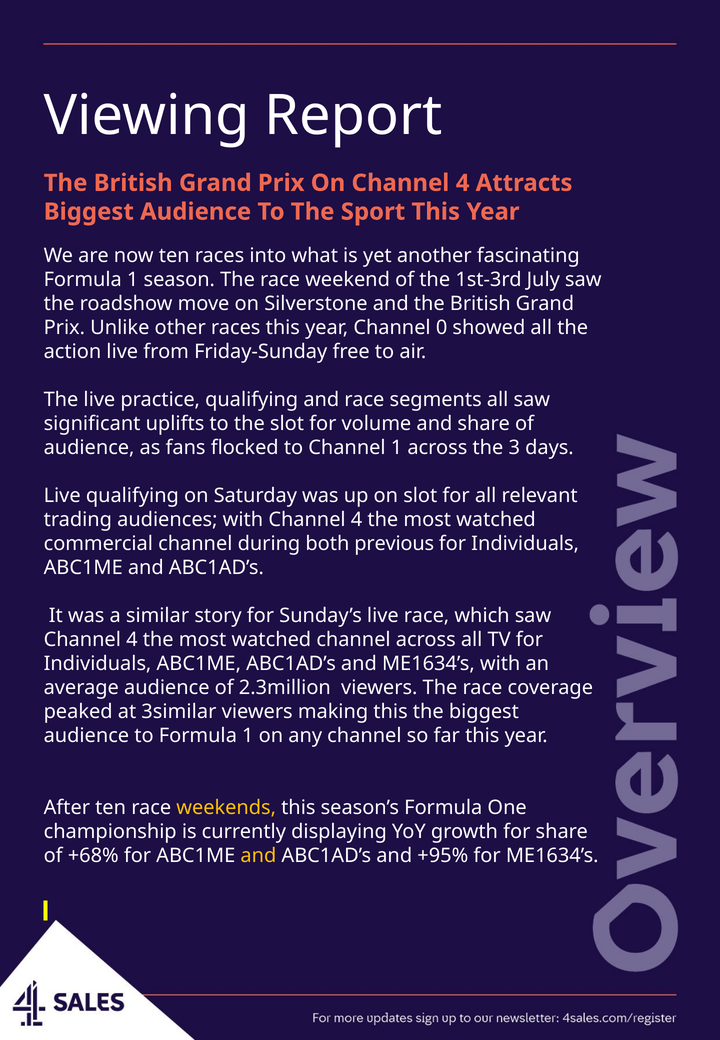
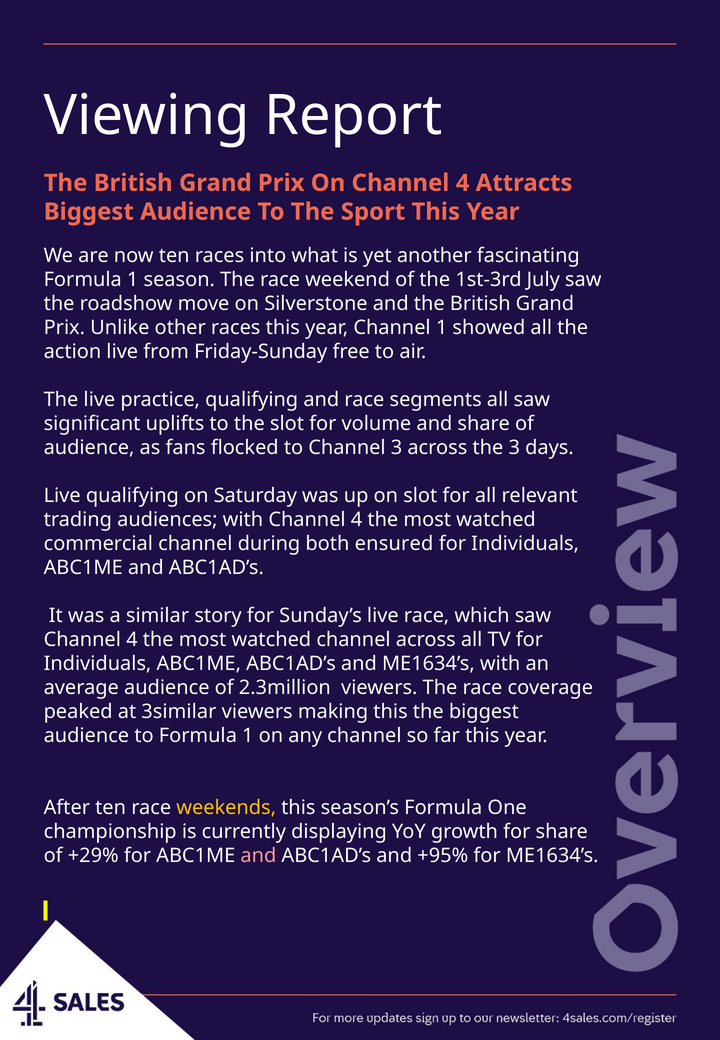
Channel 0: 0 -> 1 (442, 328)
Channel 1: 1 -> 3 (397, 448)
previous: previous -> ensured (394, 544)
+68%: +68% -> +29% (93, 856)
and colour: yellow -> pink (258, 856)
